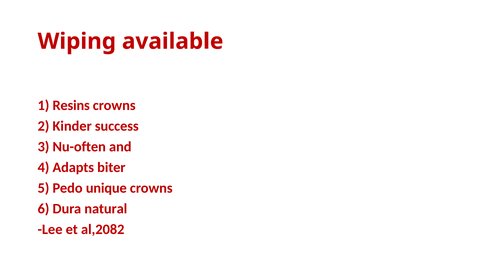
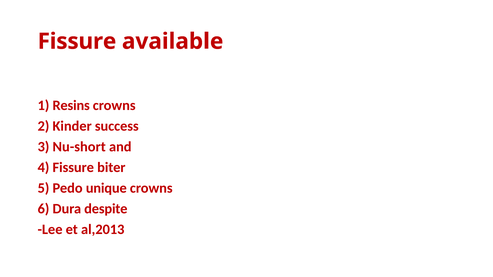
Wiping: Wiping -> Fissure (77, 41)
Nu-often: Nu-often -> Nu-short (79, 147)
4 Adapts: Adapts -> Fissure (73, 168)
natural: natural -> despite (106, 209)
al,2082: al,2082 -> al,2013 (103, 230)
